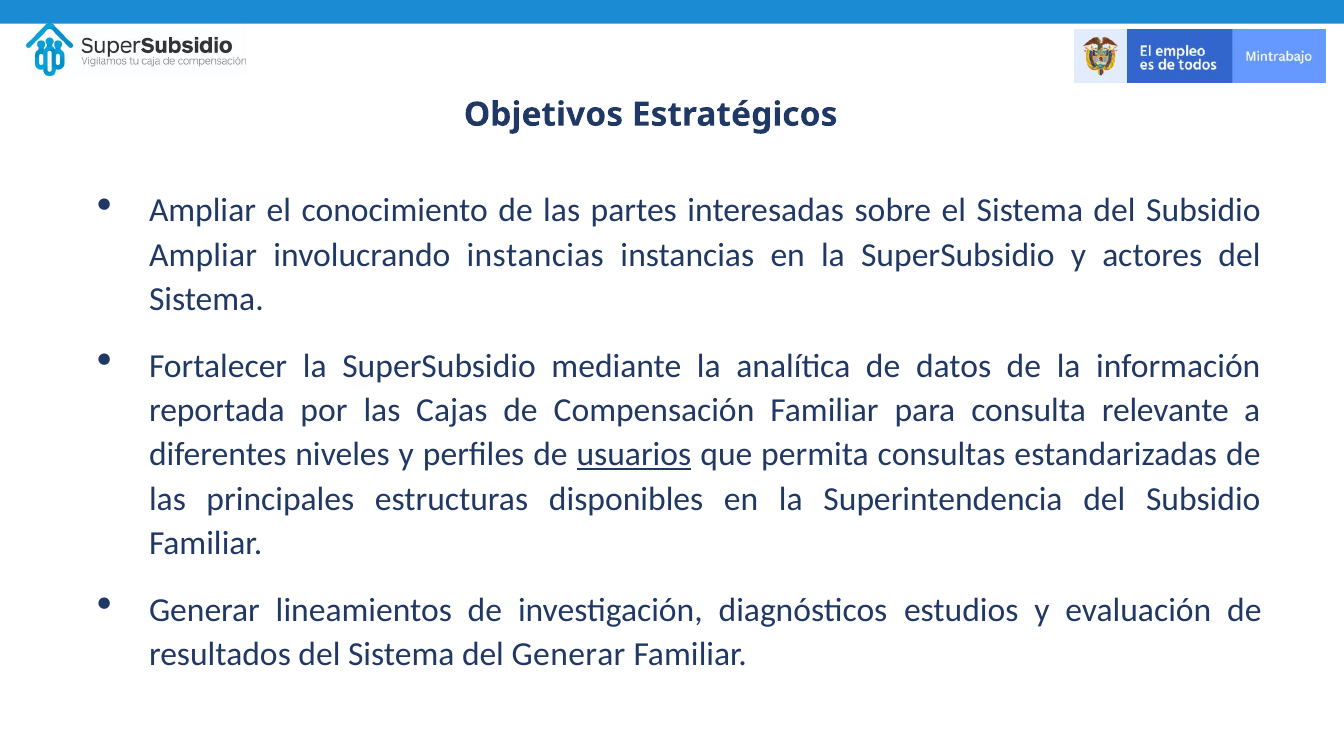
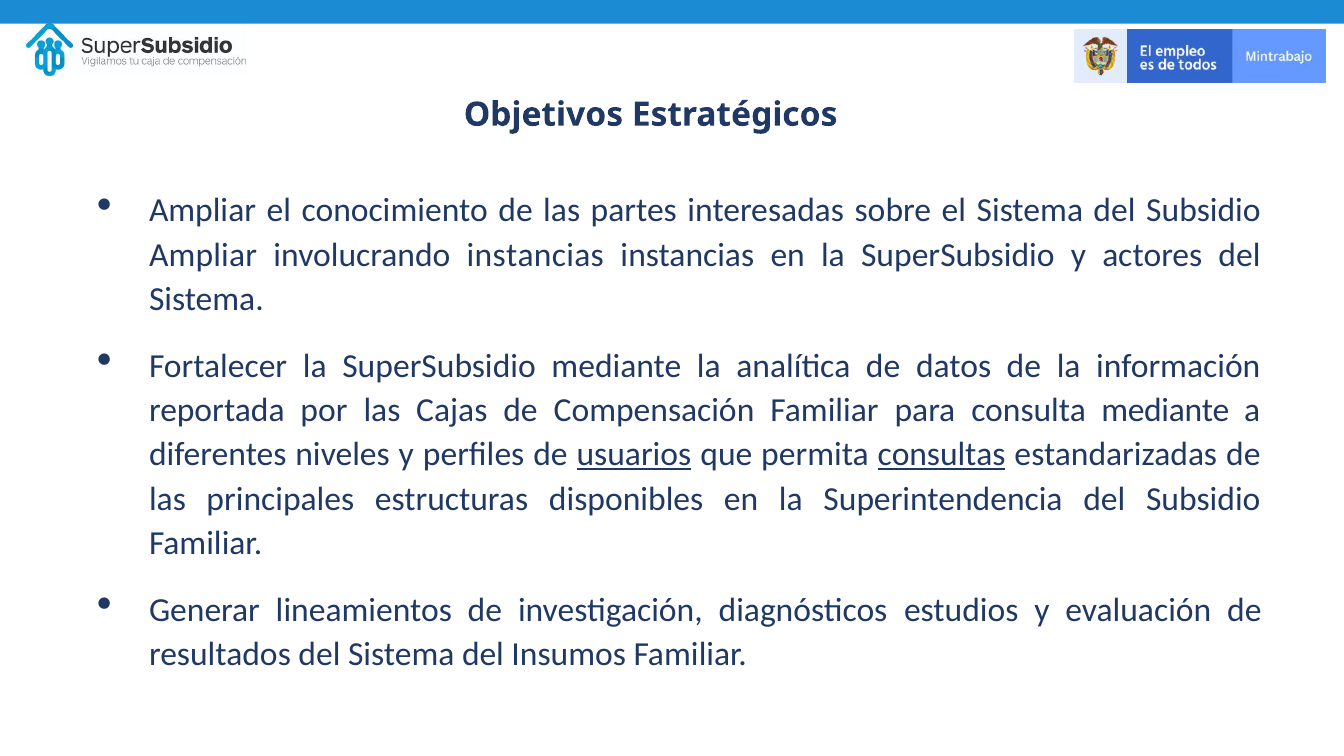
consulta relevante: relevante -> mediante (1165, 410)
consultas underline: none -> present (942, 455)
del Generar: Generar -> Insumos (569, 655)
